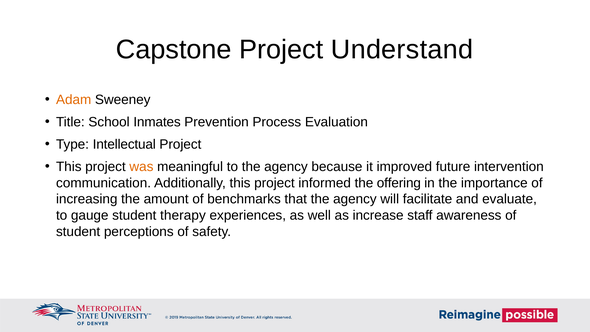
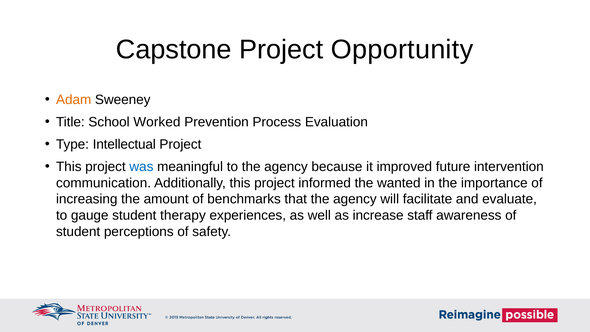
Understand: Understand -> Opportunity (402, 50)
Inmates: Inmates -> Worked (157, 122)
was colour: orange -> blue (141, 167)
offering: offering -> wanted (399, 183)
